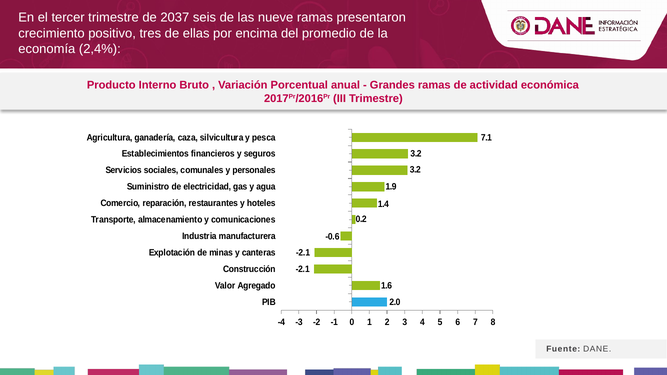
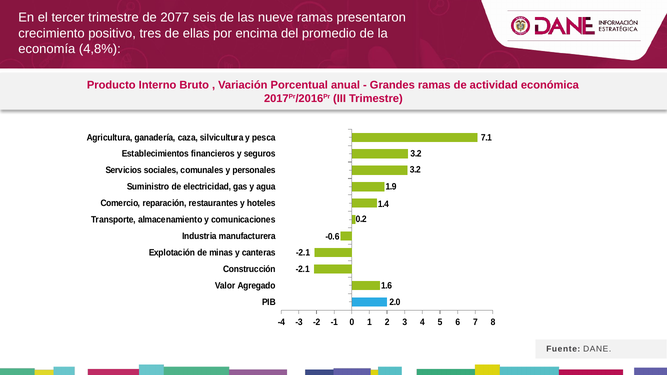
2037: 2037 -> 2077 (175, 18)
2,4%: 2,4% -> 4,8% (100, 49)
